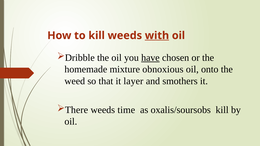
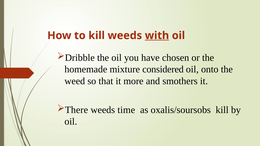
have underline: present -> none (150, 58)
obnoxious: obnoxious -> considered (163, 69)
layer: layer -> more (133, 81)
